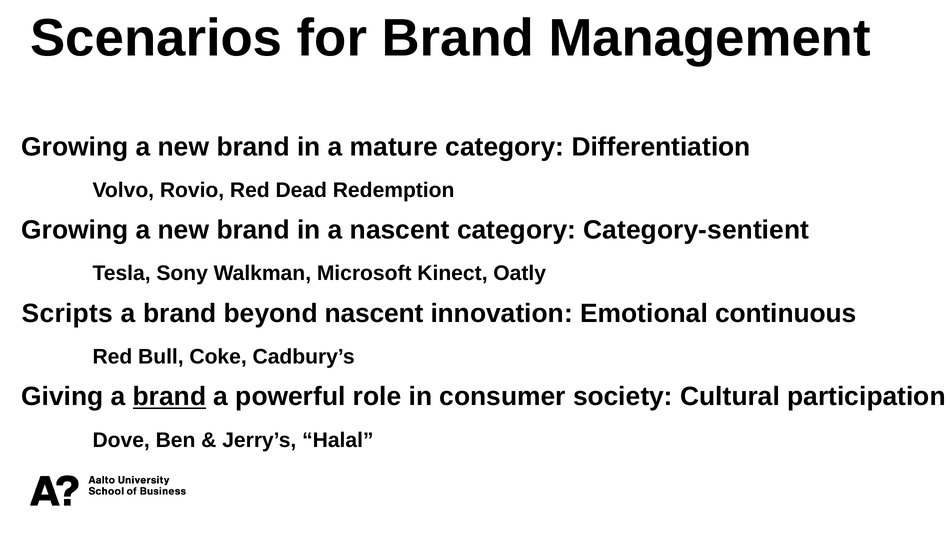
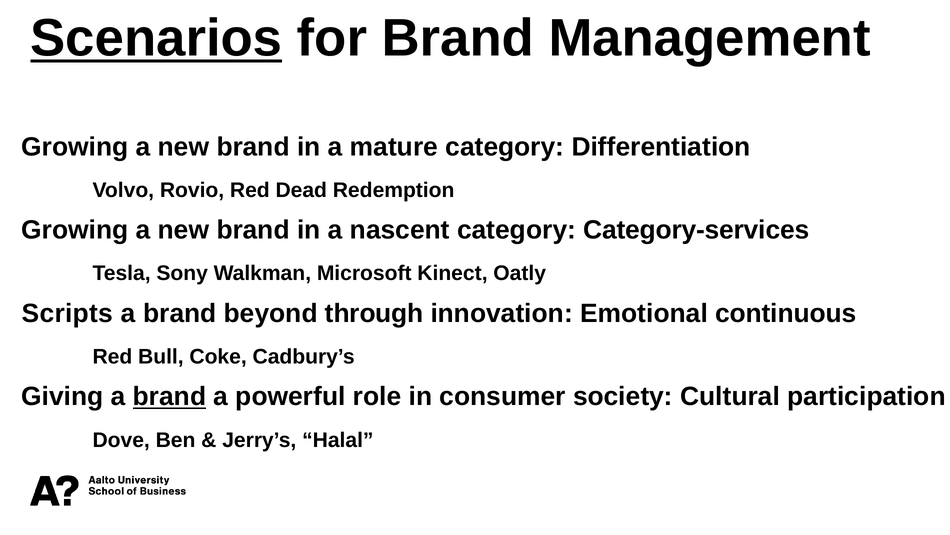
Scenarios underline: none -> present (156, 38)
Category-sentient: Category-sentient -> Category-services (696, 230)
beyond nascent: nascent -> through (374, 313)
